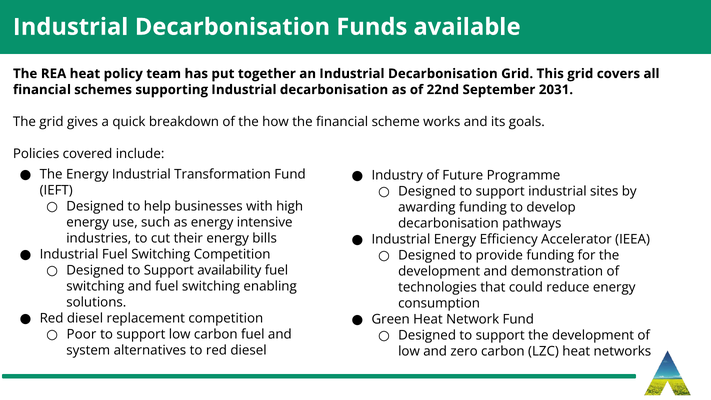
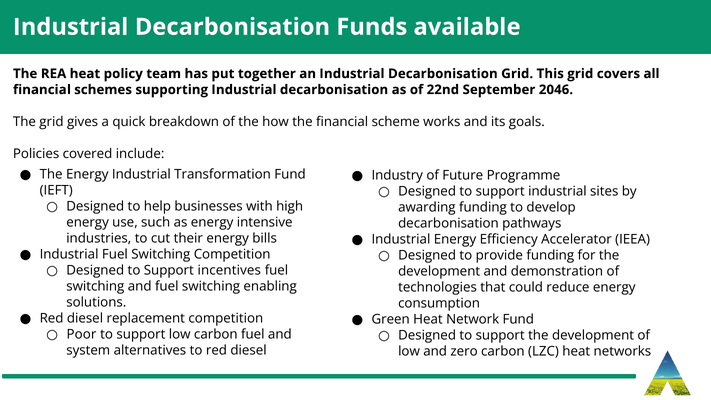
2031: 2031 -> 2046 (556, 90)
availability: availability -> incentives (229, 270)
